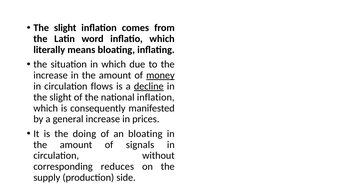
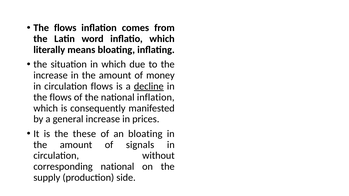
slight: slight -> flows (65, 28)
money underline: present -> none (160, 75)
slight: slight -> flows (61, 97)
doing: doing -> these (84, 134)
corresponding reduces: reduces -> national (117, 167)
